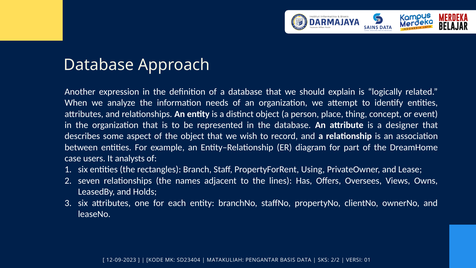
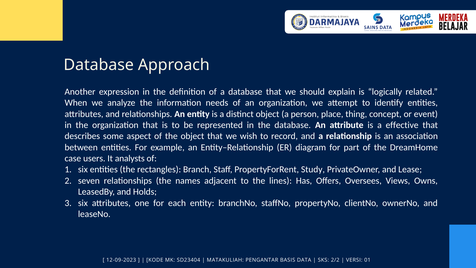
designer: designer -> effective (402, 125)
Using: Using -> Study (313, 169)
